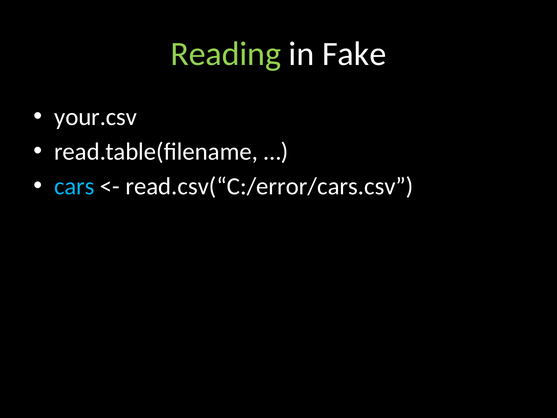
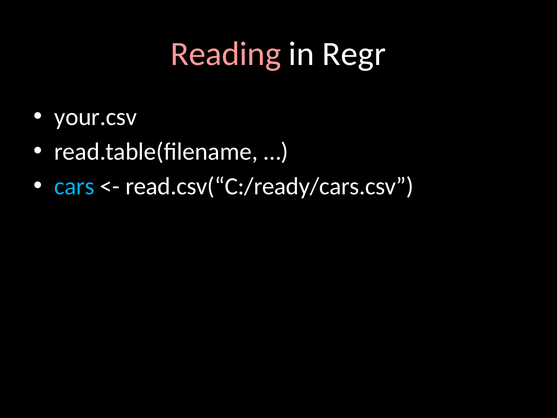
Reading colour: light green -> pink (226, 54)
Fake: Fake -> Regr (354, 54)
read.csv(“C:/error/cars.csv: read.csv(“C:/error/cars.csv -> read.csv(“C:/ready/cars.csv (270, 186)
